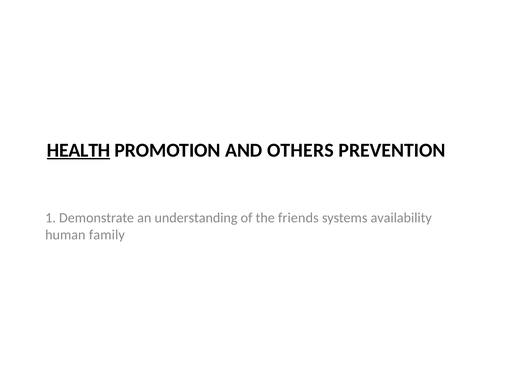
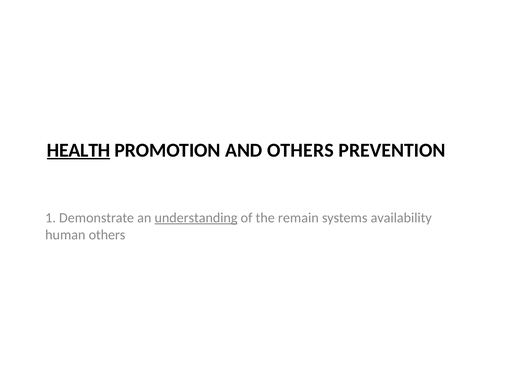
understanding underline: none -> present (196, 218)
friends: friends -> remain (298, 218)
human family: family -> others (107, 235)
